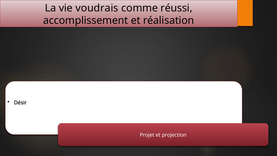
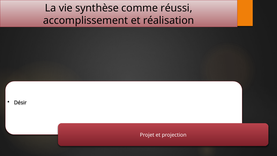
voudrais: voudrais -> synthèse (97, 8)
